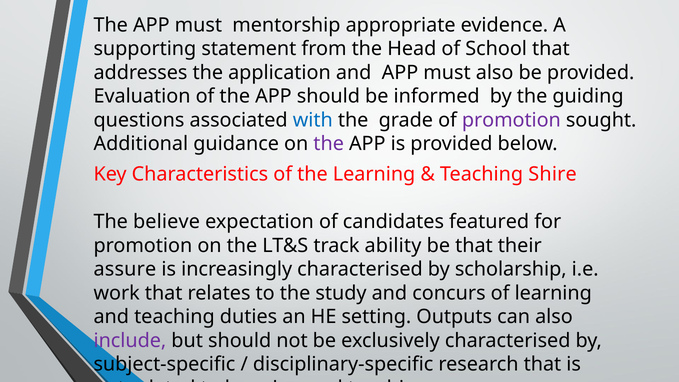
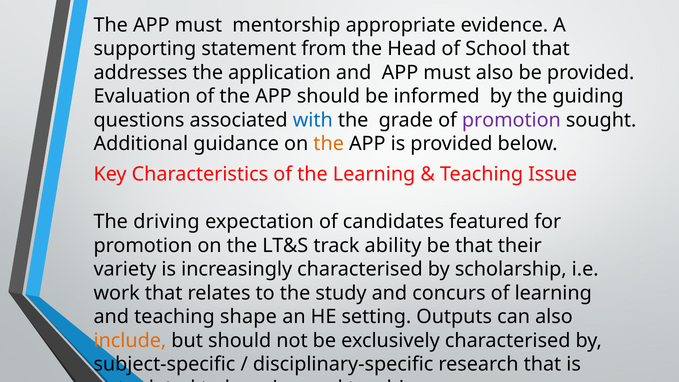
the colour: purple -> orange (329, 144)
Shire: Shire -> Issue (553, 174)
believe: believe -> driving (166, 222)
assure: assure -> variety (125, 269)
duties: duties -> shape (248, 317)
include colour: purple -> orange (130, 341)
